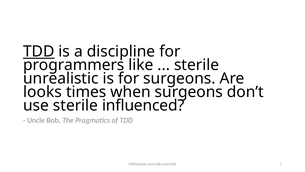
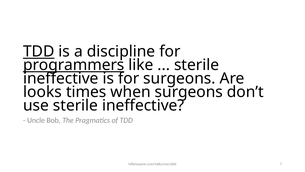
programmers underline: none -> present (74, 65)
unrealistic: unrealistic -> ineffective (61, 78)
use sterile influenced: influenced -> ineffective (143, 105)
